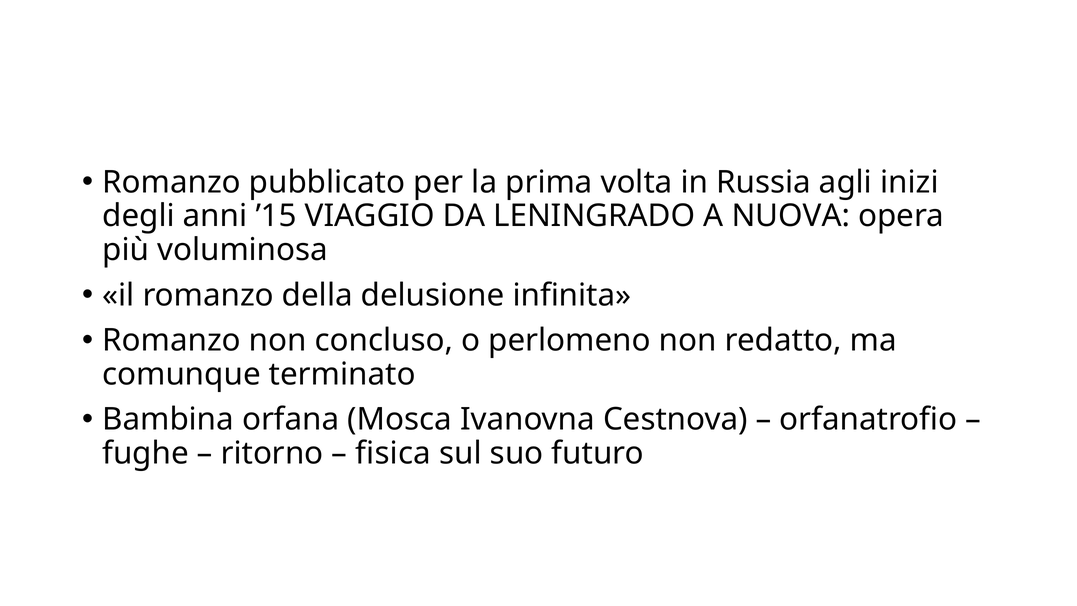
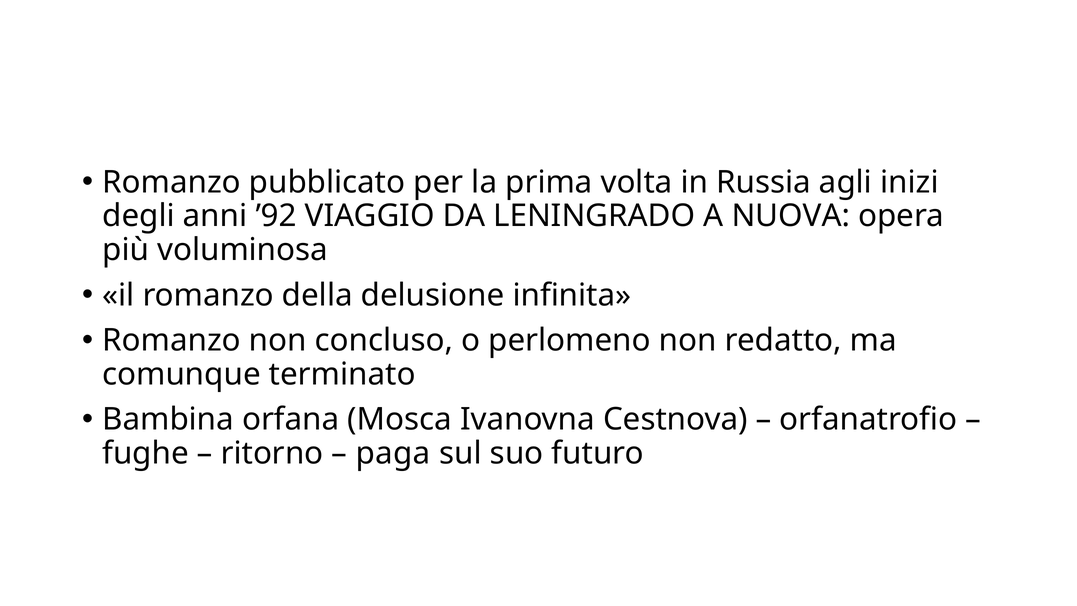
’15: ’15 -> ’92 (276, 216)
fisica: fisica -> paga (393, 453)
